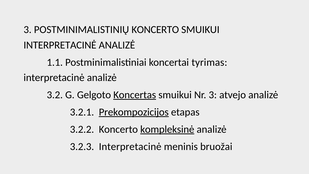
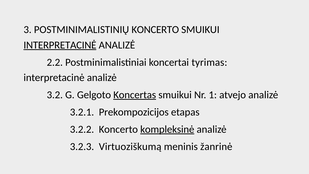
INTERPRETACINĖ underline: none -> present (60, 45)
1.1: 1.1 -> 2.2 (55, 62)
Nr 3: 3 -> 1 (213, 95)
Prekompozicijos underline: present -> none (134, 112)
3.2.3 Interpretacinė: Interpretacinė -> Virtuoziškumą (130, 146)
bruožai: bruožai -> žanrinė (216, 146)
